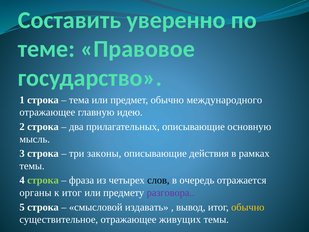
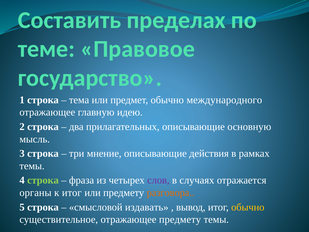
уверенно: уверенно -> пределах (176, 20)
законы: законы -> мнение (104, 153)
слов colour: black -> purple (158, 180)
очередь: очередь -> случаях (197, 180)
разговора colour: purple -> orange (171, 193)
отражающее живущих: живущих -> предмету (180, 219)
